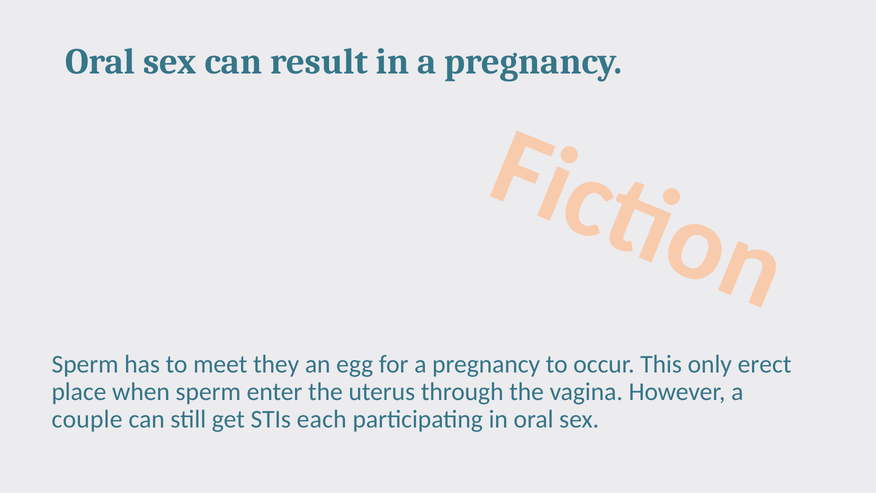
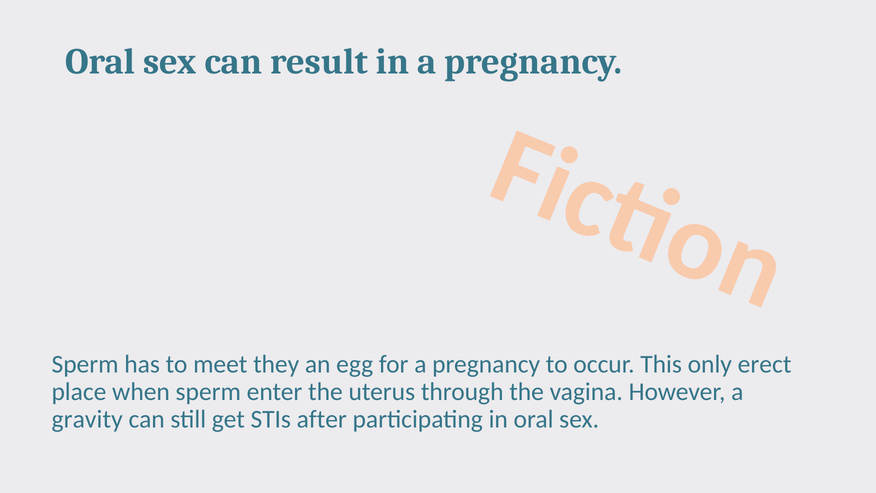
couple: couple -> gravity (87, 419)
each: each -> after (322, 419)
